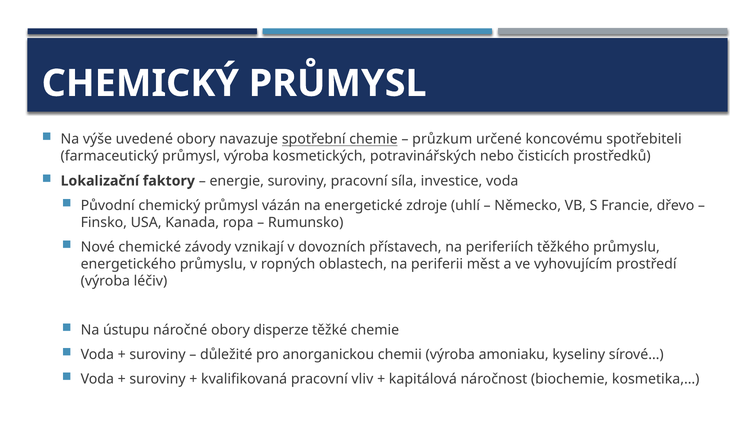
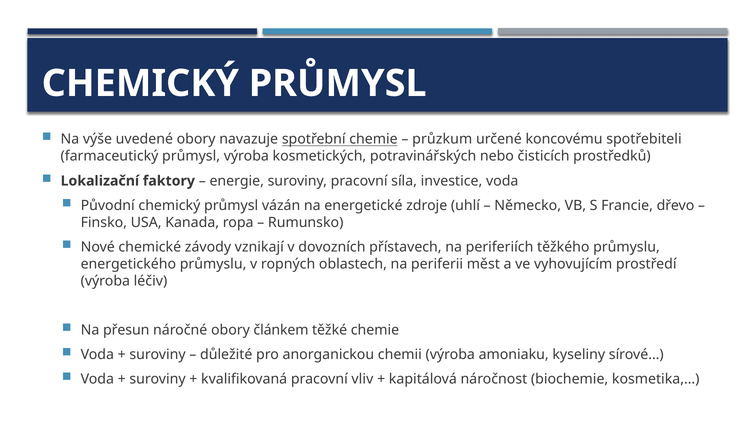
ústupu: ústupu -> přesun (126, 330)
disperze: disperze -> článkem (281, 330)
